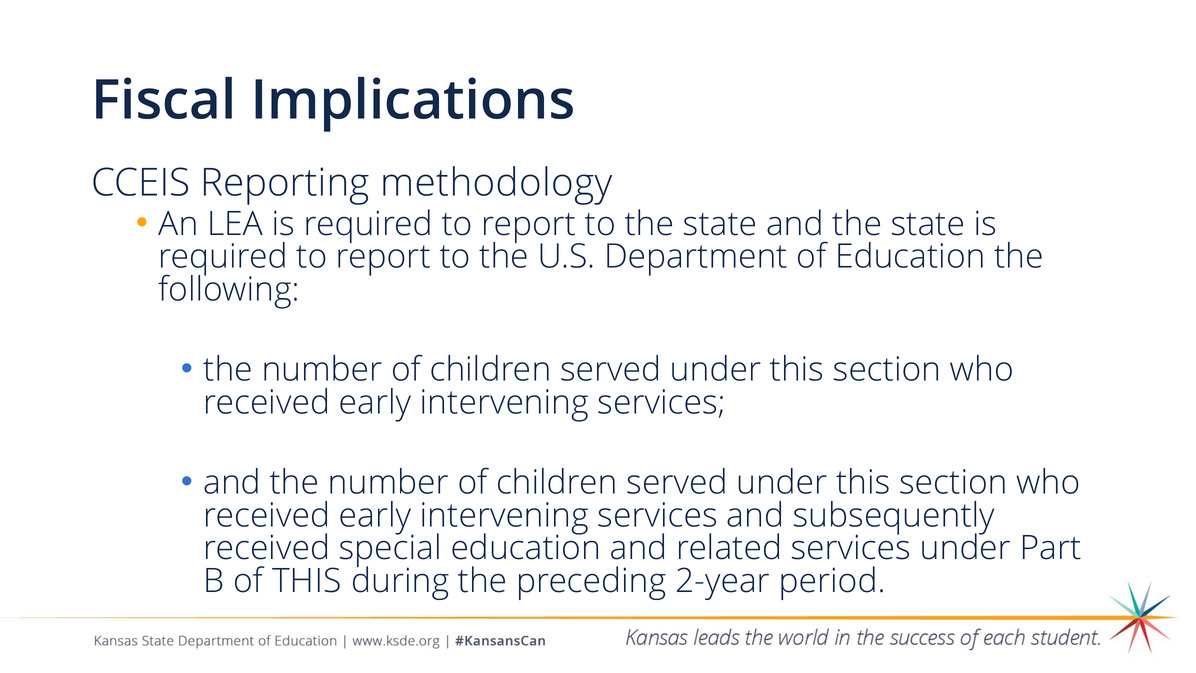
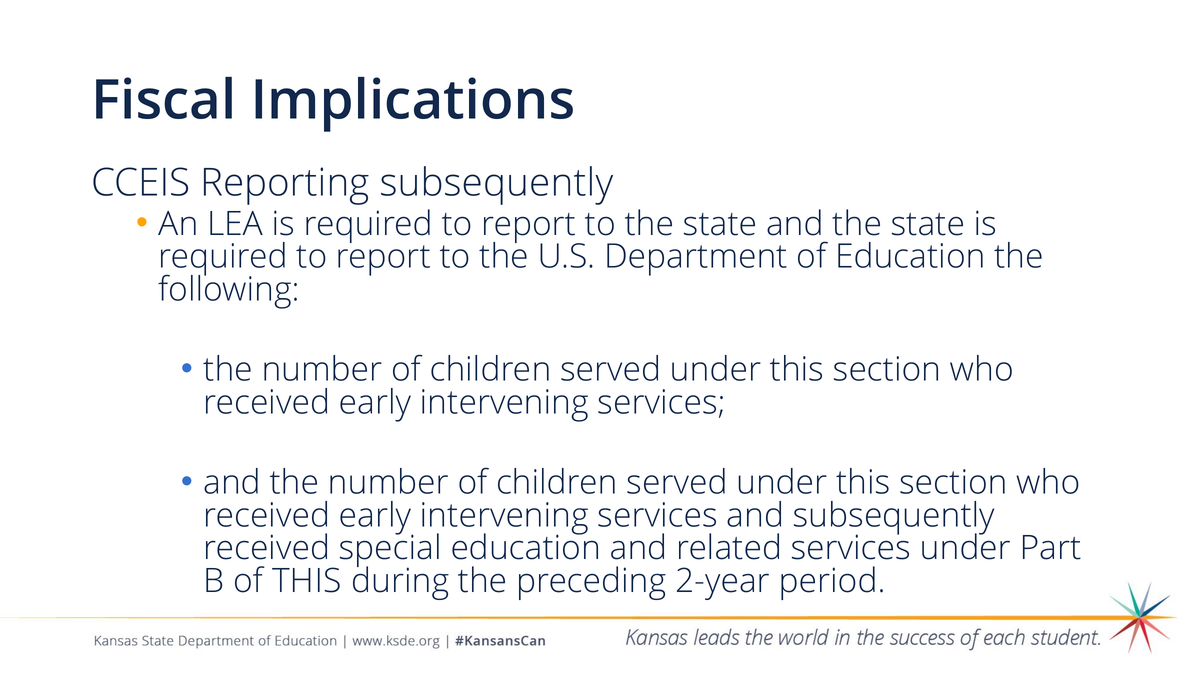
Reporting methodology: methodology -> subsequently (496, 183)
